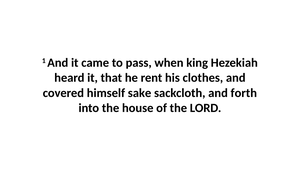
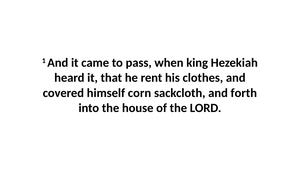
sake: sake -> corn (140, 93)
